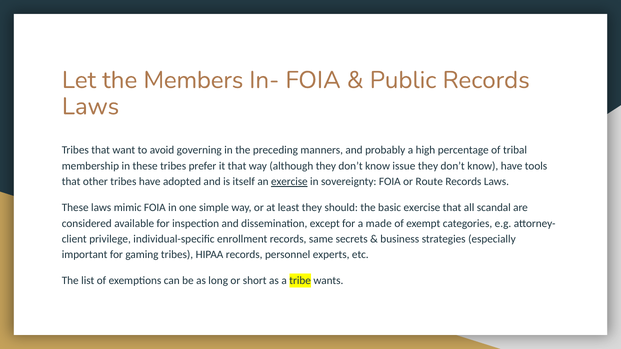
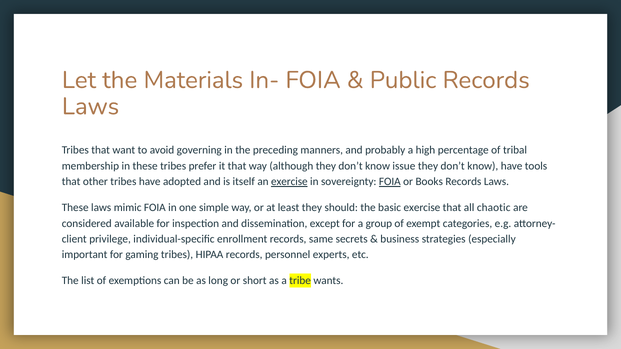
Members: Members -> Materials (193, 80)
FOIA underline: none -> present (390, 182)
Route: Route -> Books (429, 182)
scandal: scandal -> chaotic (494, 208)
made: made -> group (379, 224)
